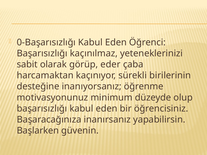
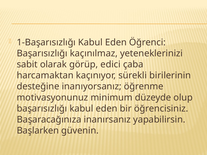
0-Başarısızlığı: 0-Başarısızlığı -> 1-Başarısızlığı (46, 42)
eder: eder -> edici (111, 64)
